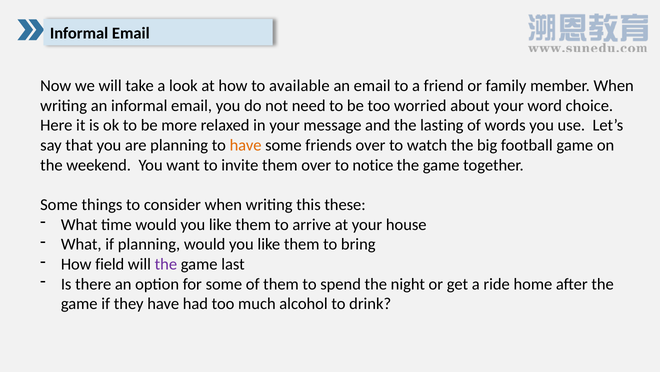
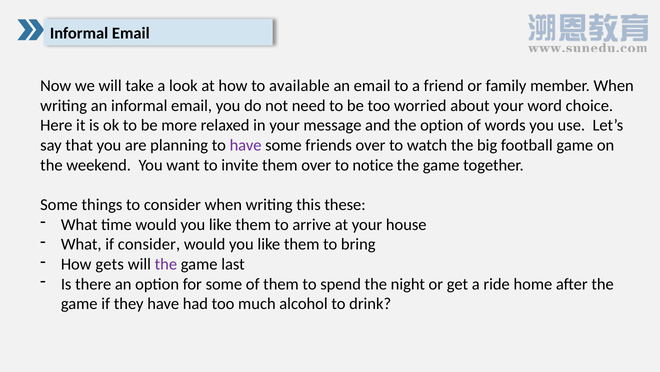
the lasting: lasting -> option (442, 125)
have colour: orange -> purple (246, 145)
if planning: planning -> consider (149, 244)
field: field -> gets (110, 264)
